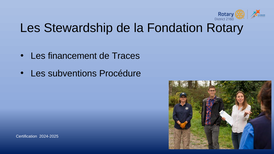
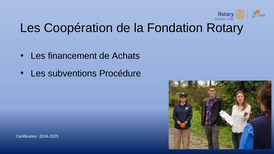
Stewardship: Stewardship -> Coopération (78, 28)
Traces: Traces -> Achats (126, 56)
